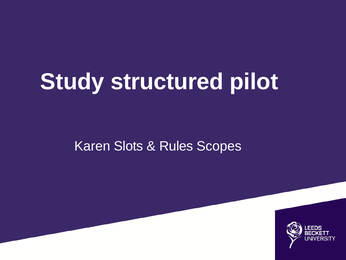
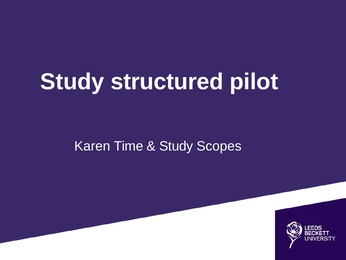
Slots: Slots -> Time (129, 146)
Rules: Rules -> Study (176, 146)
